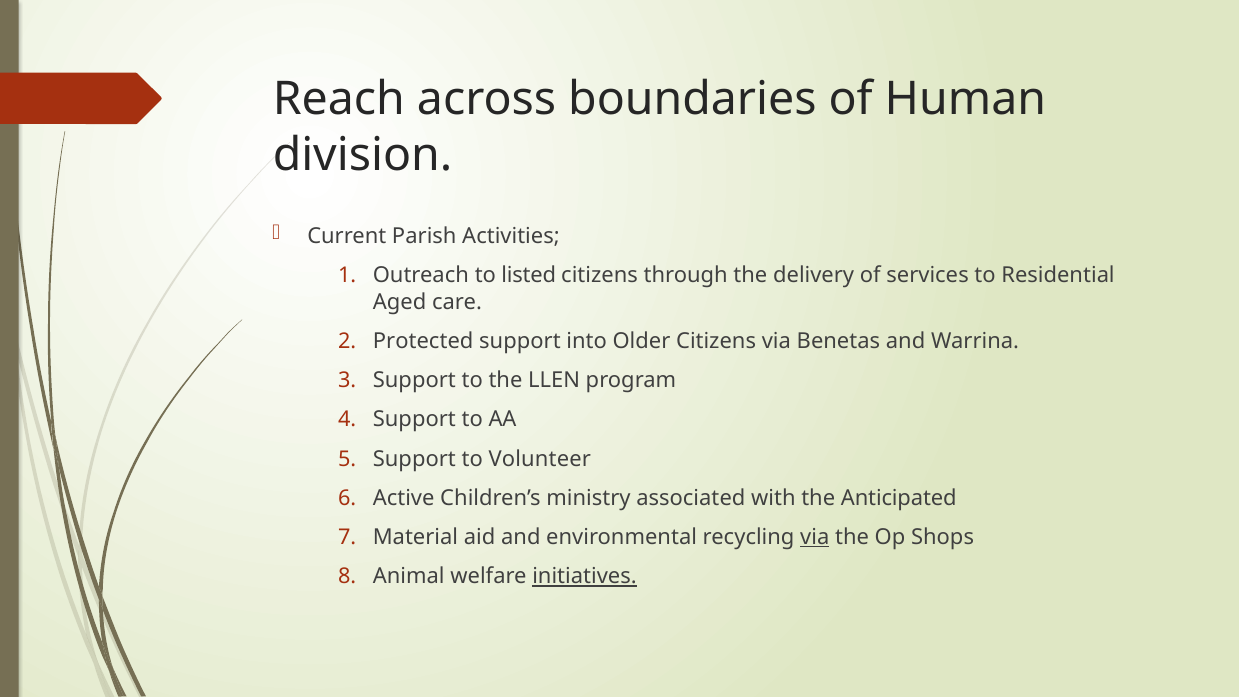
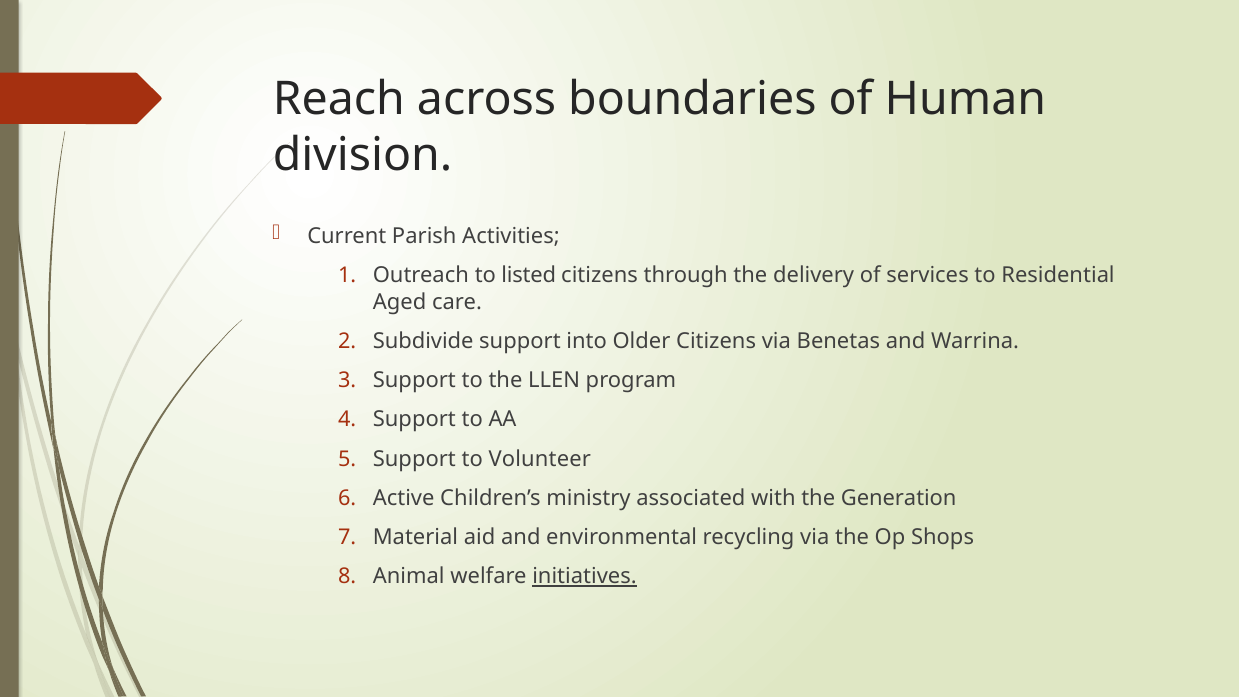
Protected: Protected -> Subdivide (423, 341)
Anticipated: Anticipated -> Generation (899, 498)
via underline: present -> none (815, 537)
